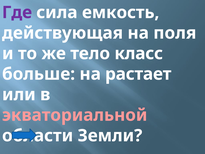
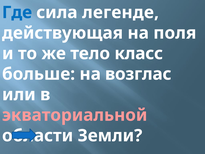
Где colour: purple -> blue (17, 12)
емкость: емкость -> легенде (121, 12)
растает: растает -> возглас (138, 74)
